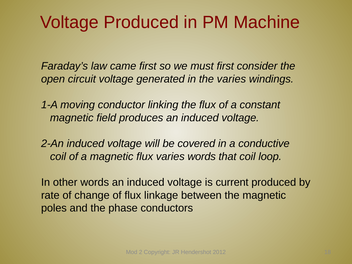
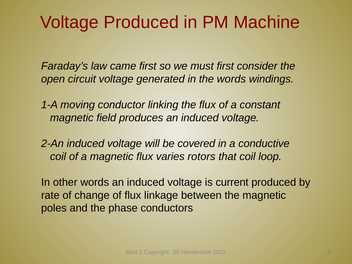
the varies: varies -> words (231, 79)
varies words: words -> rotors (202, 157)
